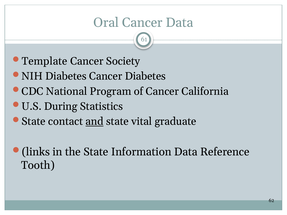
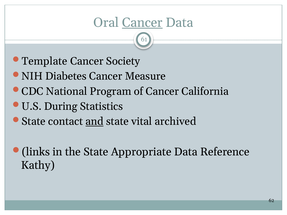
Cancer underline: none -> present (142, 23)
Cancer Diabetes: Diabetes -> Measure (145, 76)
graduate: graduate -> archived (175, 122)
Information: Information -> Appropriate (141, 152)
Tooth: Tooth -> Kathy (38, 165)
